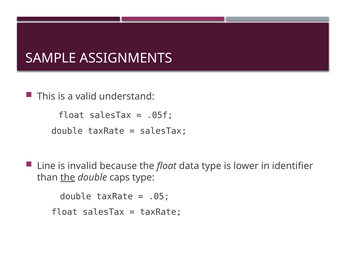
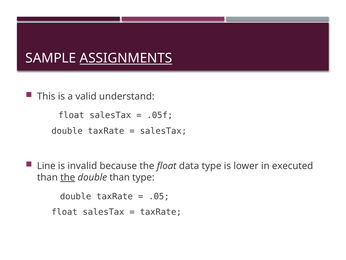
ASSIGNMENTS underline: none -> present (126, 58)
identifier: identifier -> executed (293, 166)
double caps: caps -> than (120, 177)
